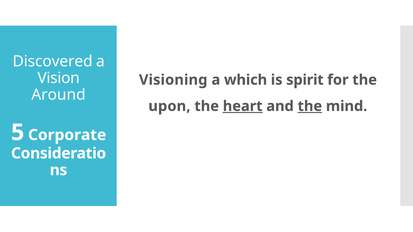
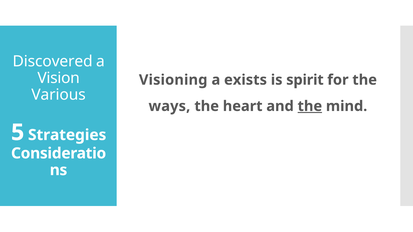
which: which -> exists (246, 80)
Around: Around -> Various (59, 95)
upon: upon -> ways (169, 106)
heart underline: present -> none (243, 106)
Corporate: Corporate -> Strategies (67, 135)
